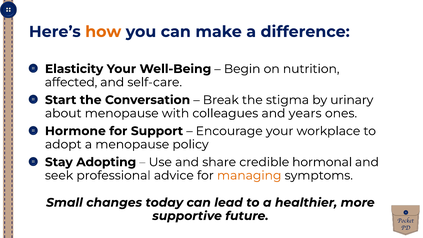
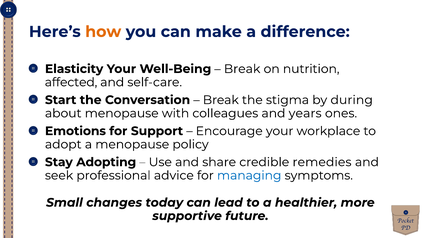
Begin: Begin -> Break (242, 69)
urinary: urinary -> during (352, 100)
Hormone: Hormone -> Emotions (75, 131)
hormonal: hormonal -> remedies (322, 162)
managing colour: orange -> blue (249, 175)
